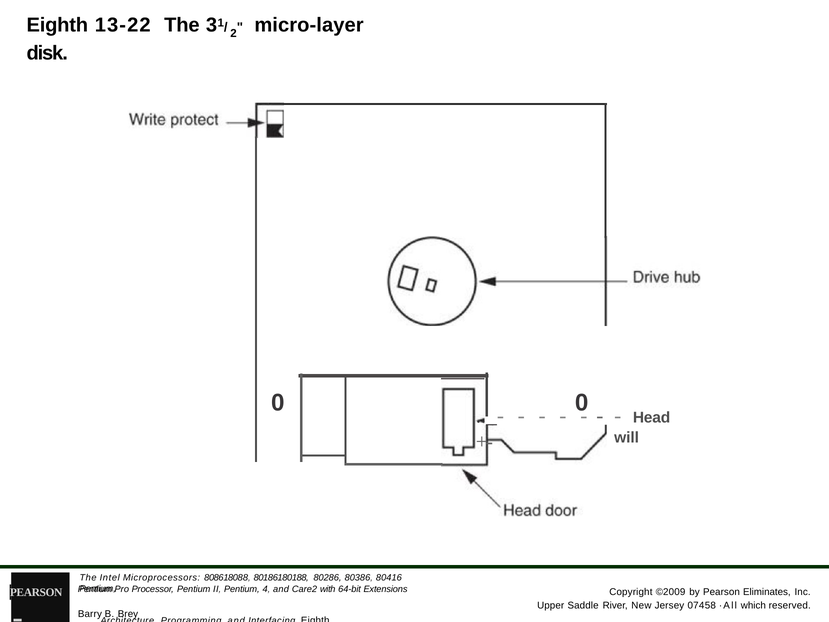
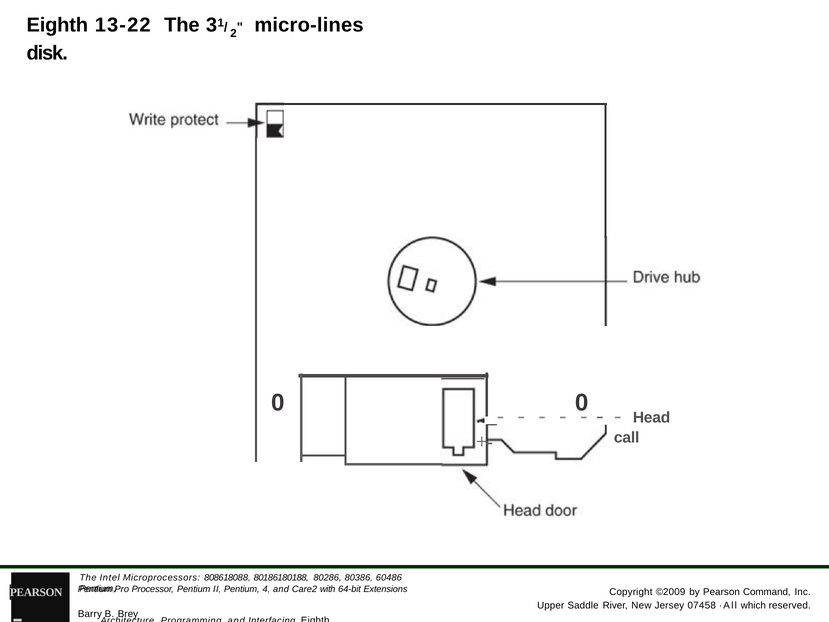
micro-layer: micro-layer -> micro-lines (309, 25)
will: will -> call (627, 437)
80416: 80416 -> 60486 (389, 577)
Eliminates: Eliminates -> Command (767, 592)
